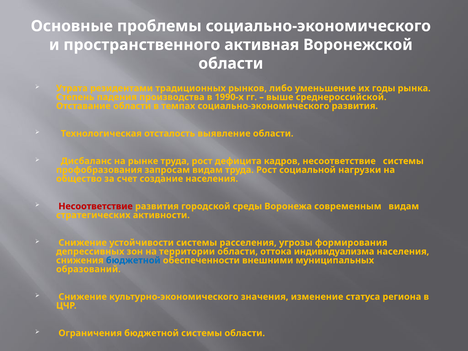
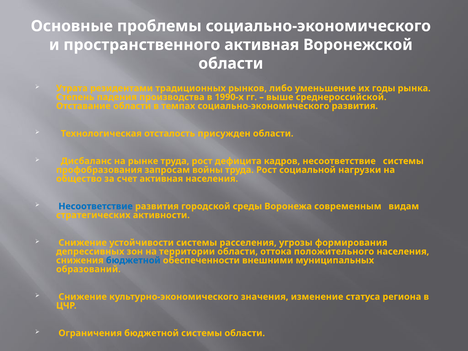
выявление: выявление -> присужден (224, 134)
запросам видам: видам -> войны (208, 170)
счет создание: создание -> активная (161, 179)
Несоответствие colour: red -> blue (96, 206)
индивидуализма: индивидуализма -> положительного (334, 252)
